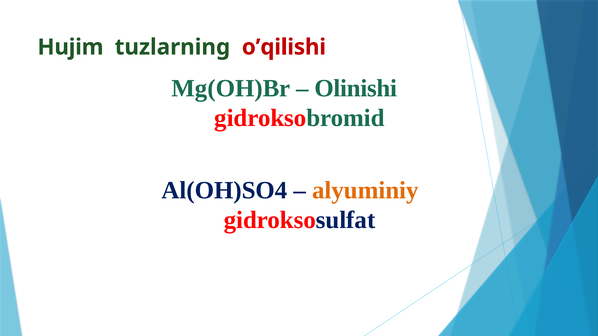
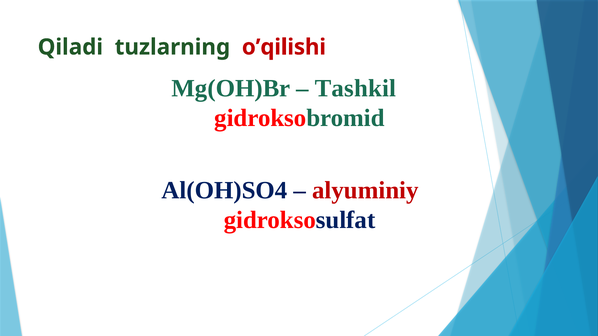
Hujim: Hujim -> Qiladi (70, 47)
Olinishi: Olinishi -> Tashkil (355, 88)
alyuminiy colour: orange -> red (365, 190)
